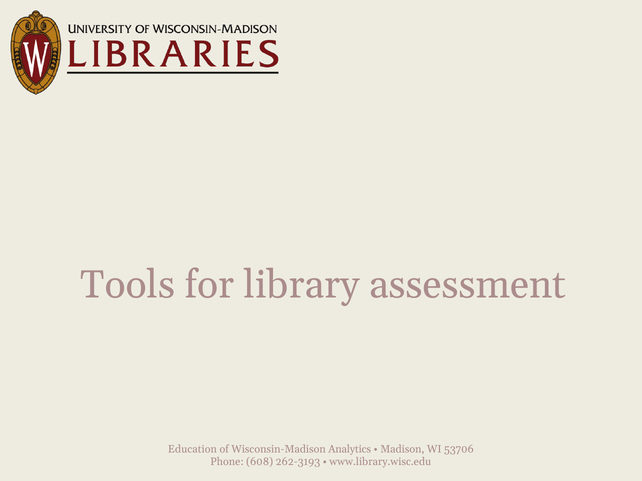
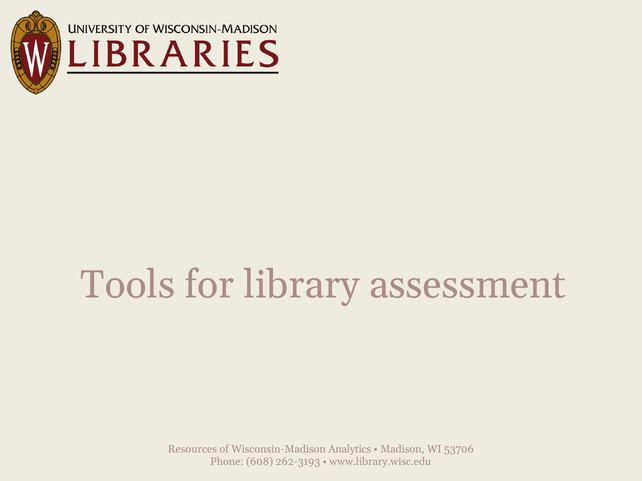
Education: Education -> Resources (192, 450)
